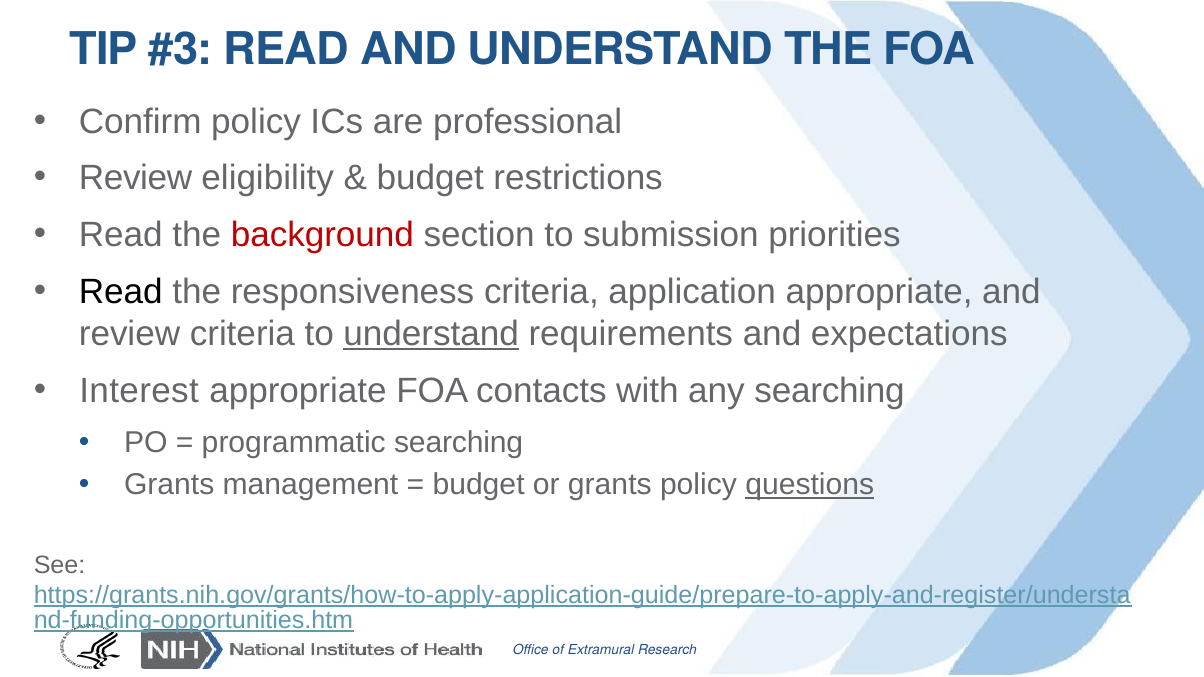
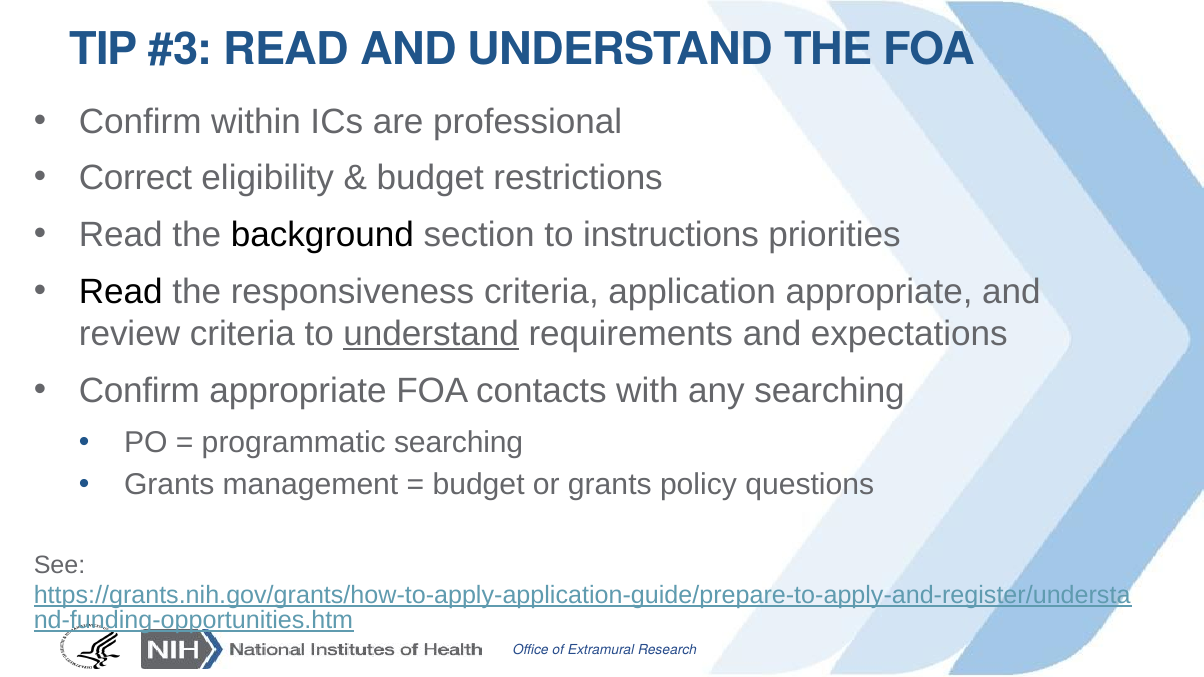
Confirm policy: policy -> within (256, 122)
Review: Review -> Correct (136, 178)
background colour: red -> black (322, 235)
submission: submission -> instructions (671, 235)
Interest: Interest -> Confirm (139, 391)
questions underline: present -> none (810, 485)
